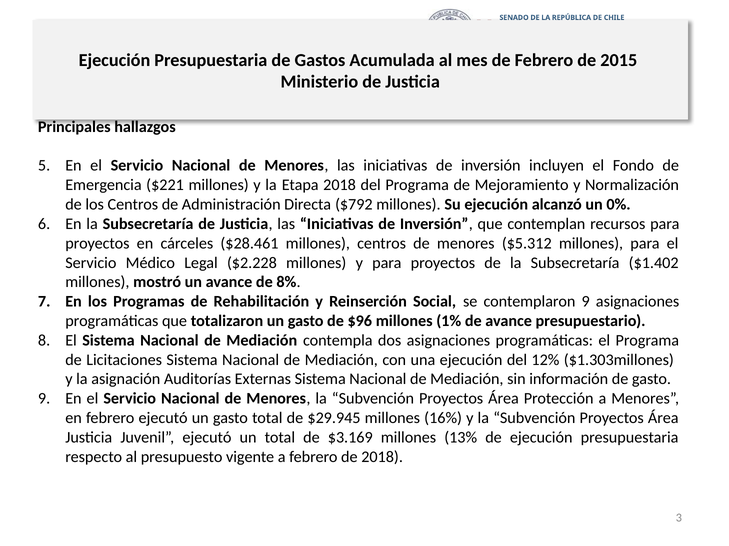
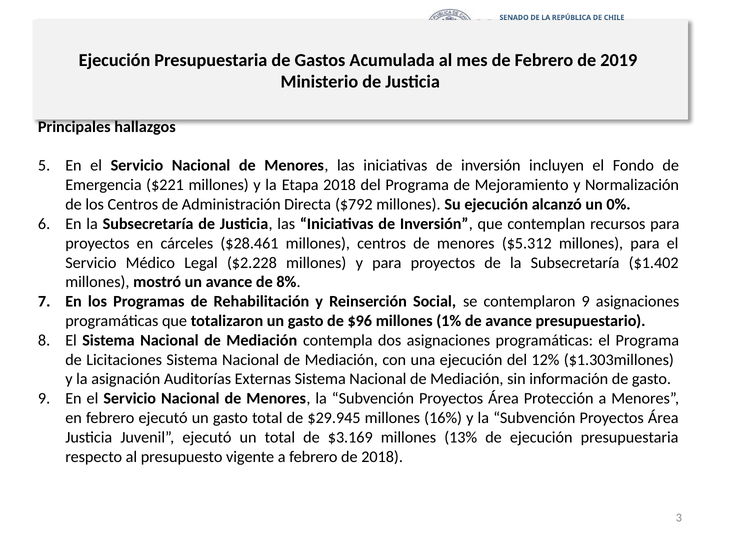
2015: 2015 -> 2019 (619, 60)
